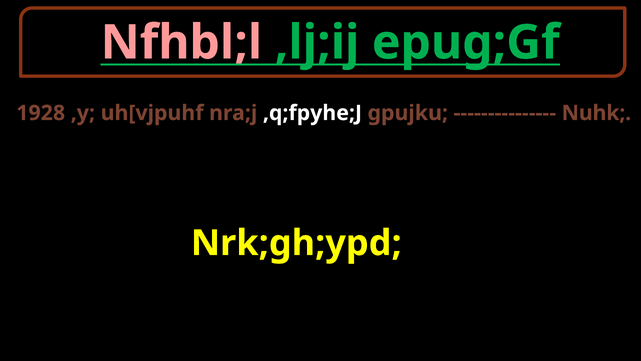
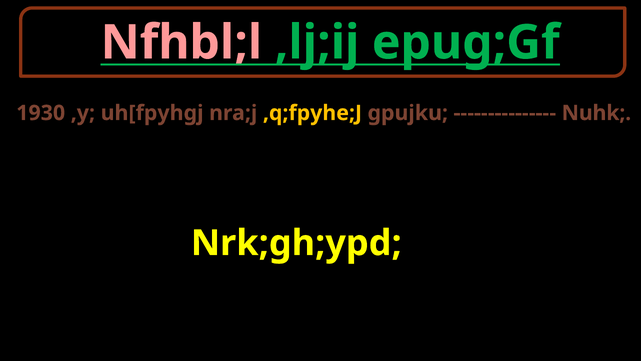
1928: 1928 -> 1930 (41, 113)
uh[vjpuhf: uh[vjpuhf -> uh[fpyhgj (152, 113)
,q;fpyhe;J colour: white -> yellow (312, 113)
